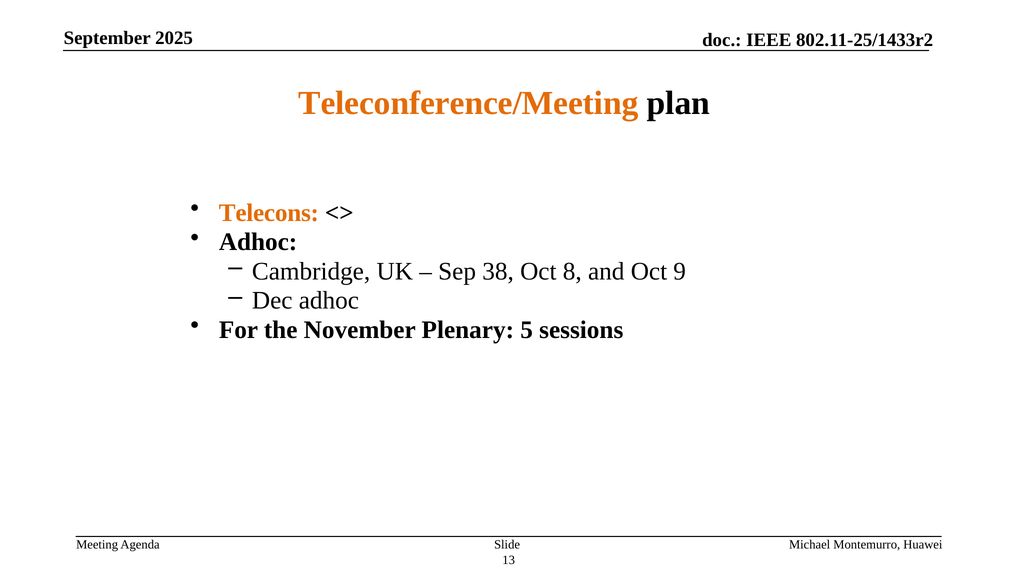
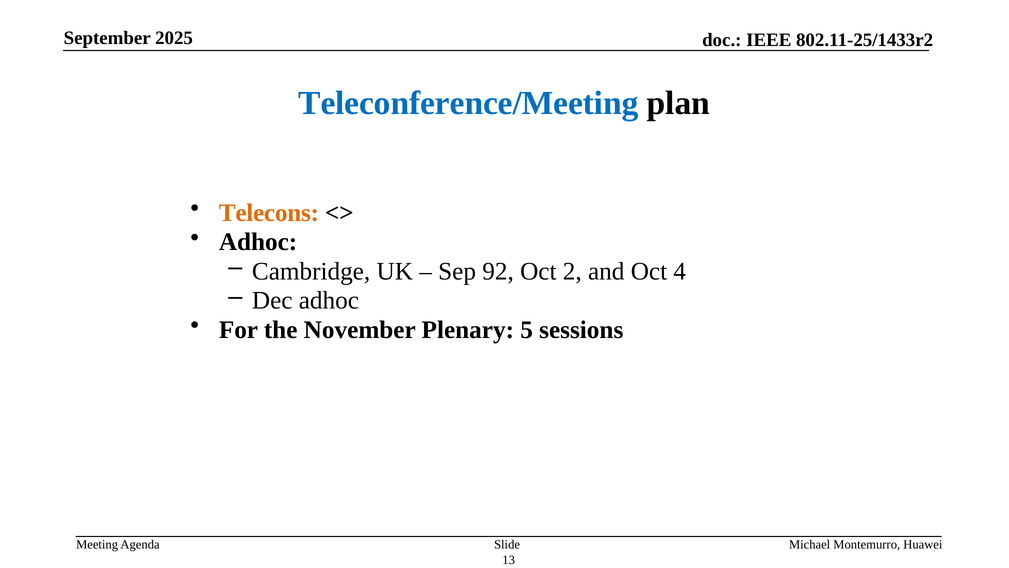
Teleconference/Meeting colour: orange -> blue (468, 103)
38: 38 -> 92 (498, 271)
8: 8 -> 2 (572, 271)
9: 9 -> 4 (680, 271)
